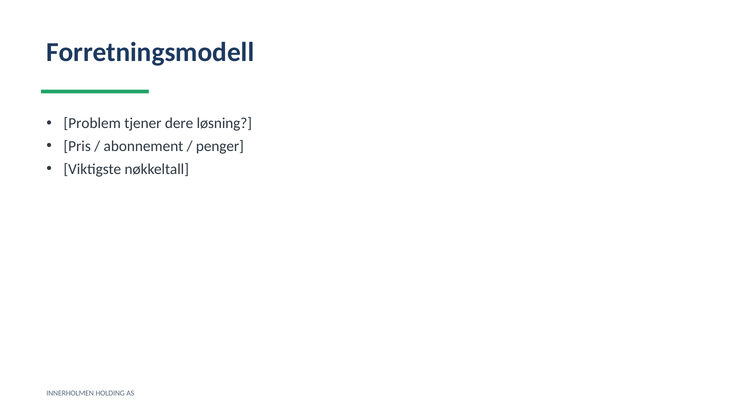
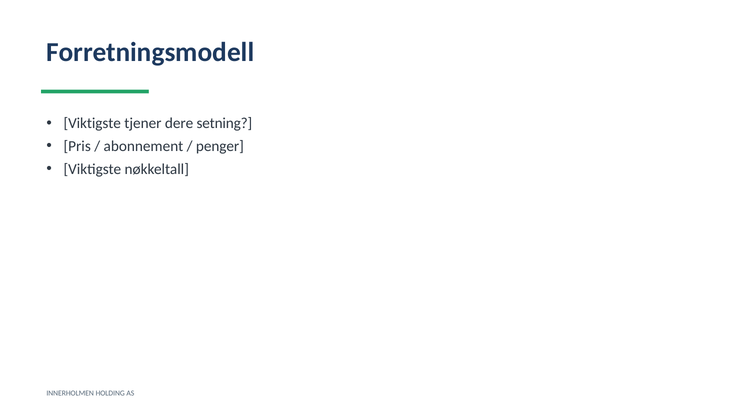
Problem: Problem -> Viktigste (92, 124)
løsning: løsning -> setning (224, 124)
